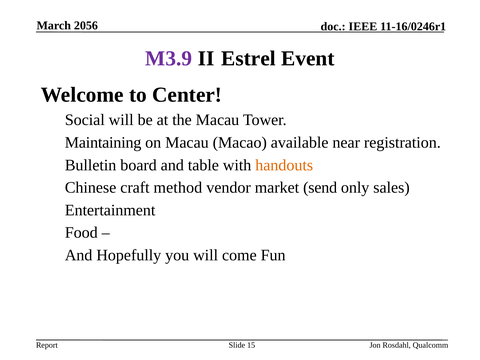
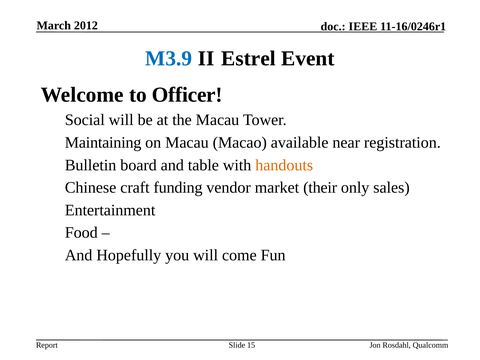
2056: 2056 -> 2012 (86, 25)
M3.9 colour: purple -> blue (169, 58)
Center: Center -> Officer (187, 95)
method: method -> funding (178, 188)
send: send -> their (320, 188)
